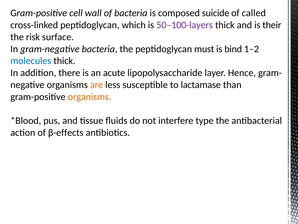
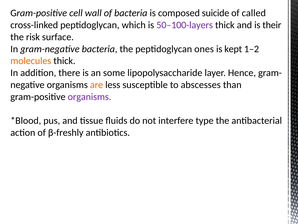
must: must -> ones (204, 49)
bind: bind -> kept (233, 49)
molecules colour: blue -> orange (31, 61)
acute: acute -> some (114, 73)
lactamase: lactamase -> abscesses (201, 85)
organisms colour: orange -> purple (90, 97)
β-effects: β-effects -> β-freshly (66, 132)
